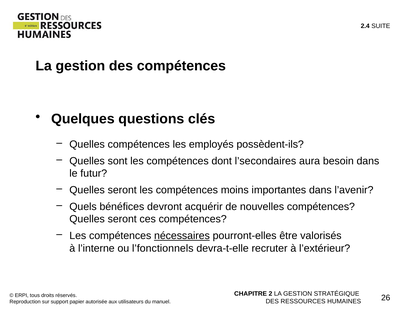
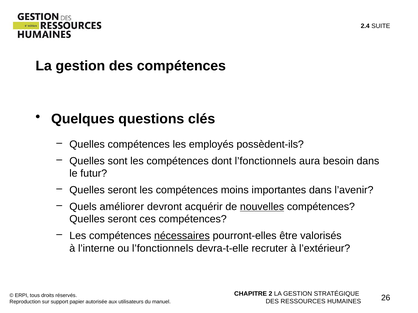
dont l’secondaires: l’secondaires -> l’fonctionnels (265, 161)
bénéfices: bénéfices -> améliorer (122, 207)
nouvelles underline: none -> present (262, 207)
